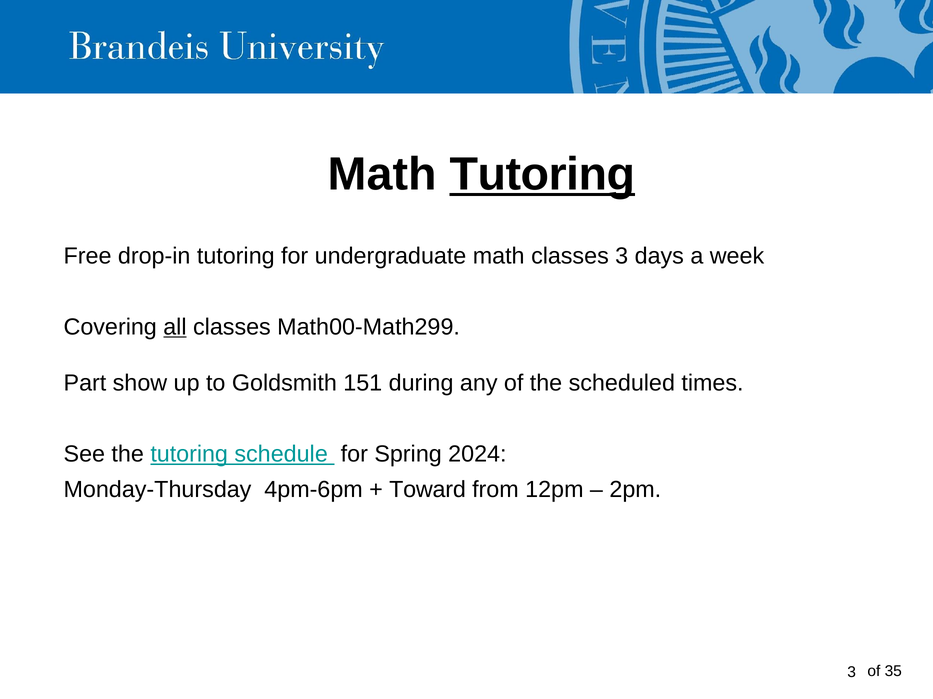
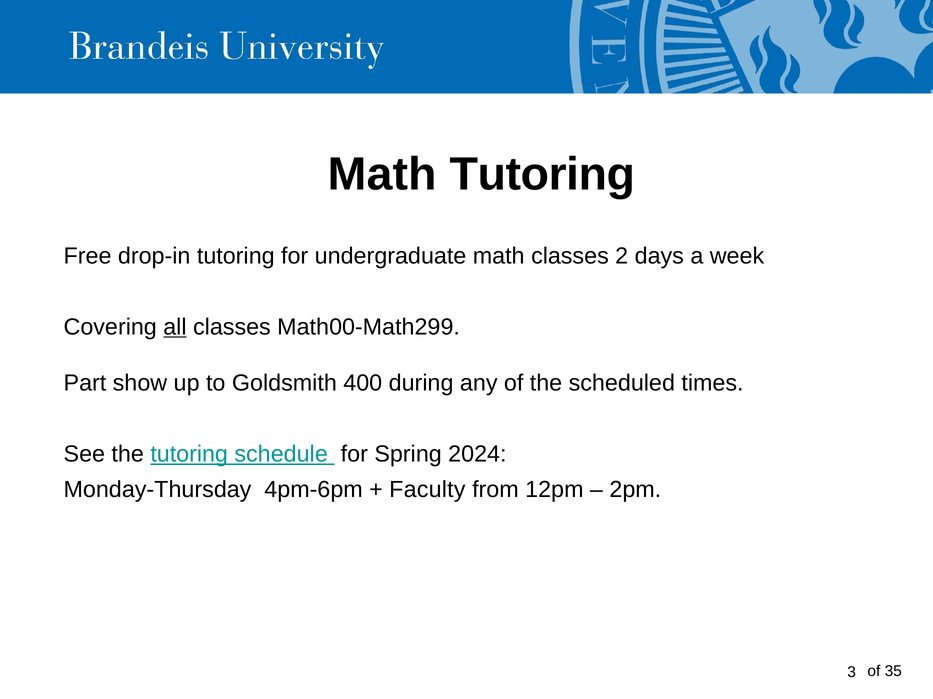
Tutoring underline: present -> none (542, 175)
classes 3: 3 -> 2 (622, 256)
151: 151 -> 400 (363, 383)
Toward: Toward -> Faculty (427, 490)
